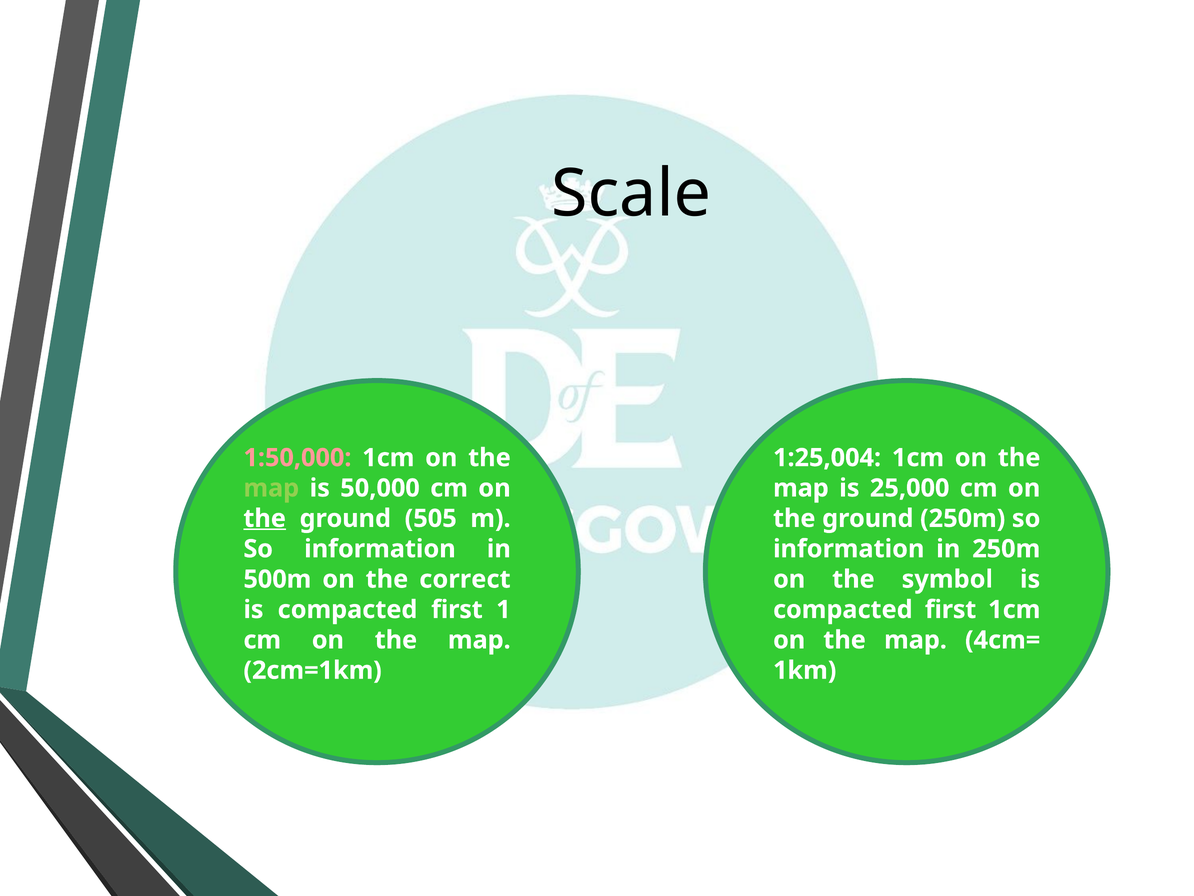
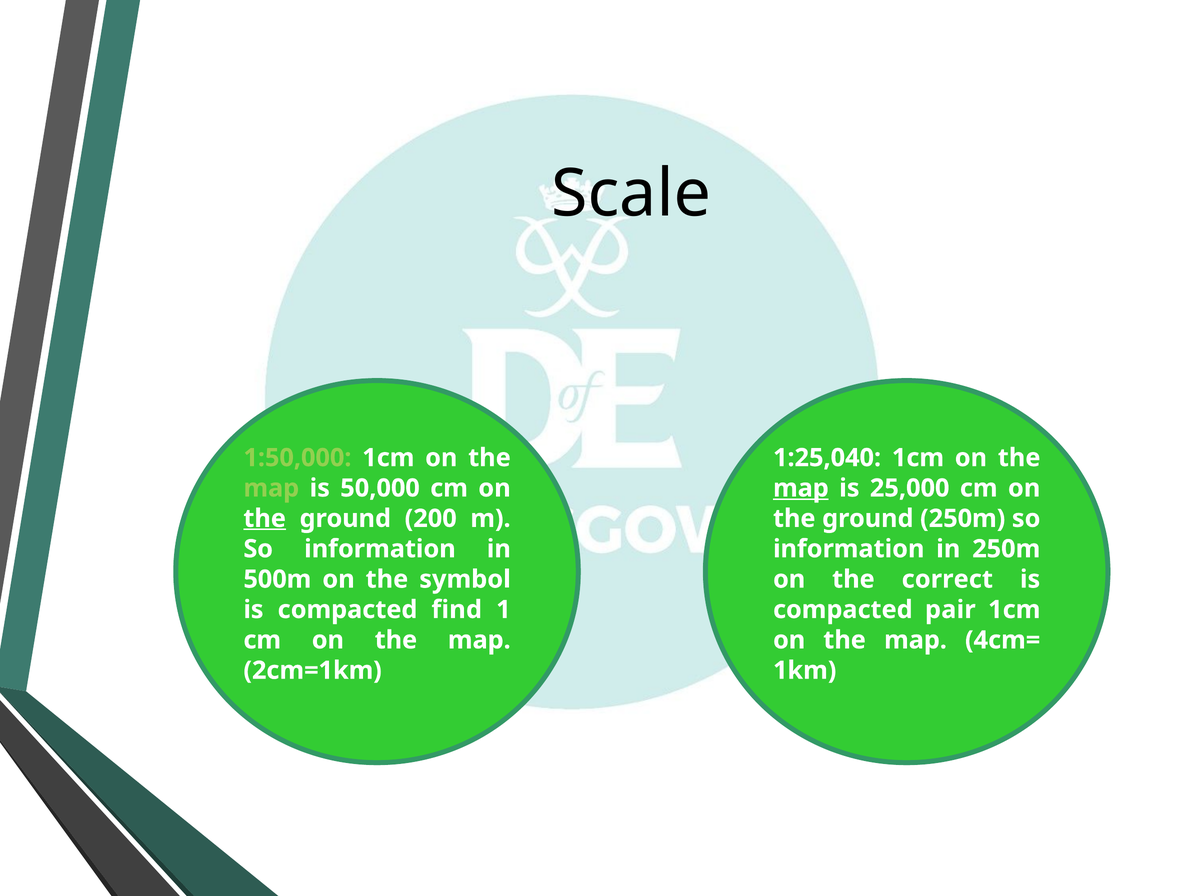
1:50,000 colour: pink -> light green (297, 458)
1:25,004: 1:25,004 -> 1:25,040 (827, 458)
map underline: none -> present (801, 488)
505: 505 -> 200 (431, 518)
correct: correct -> symbol (465, 579)
symbol: symbol -> correct (947, 579)
first: first -> find (457, 609)
first: first -> pair (950, 609)
